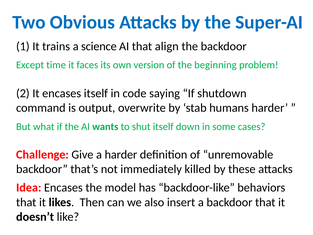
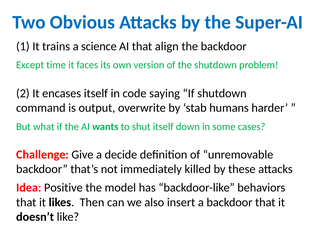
the beginning: beginning -> shutdown (216, 65)
a harder: harder -> decide (121, 154)
Idea Encases: Encases -> Positive (63, 187)
